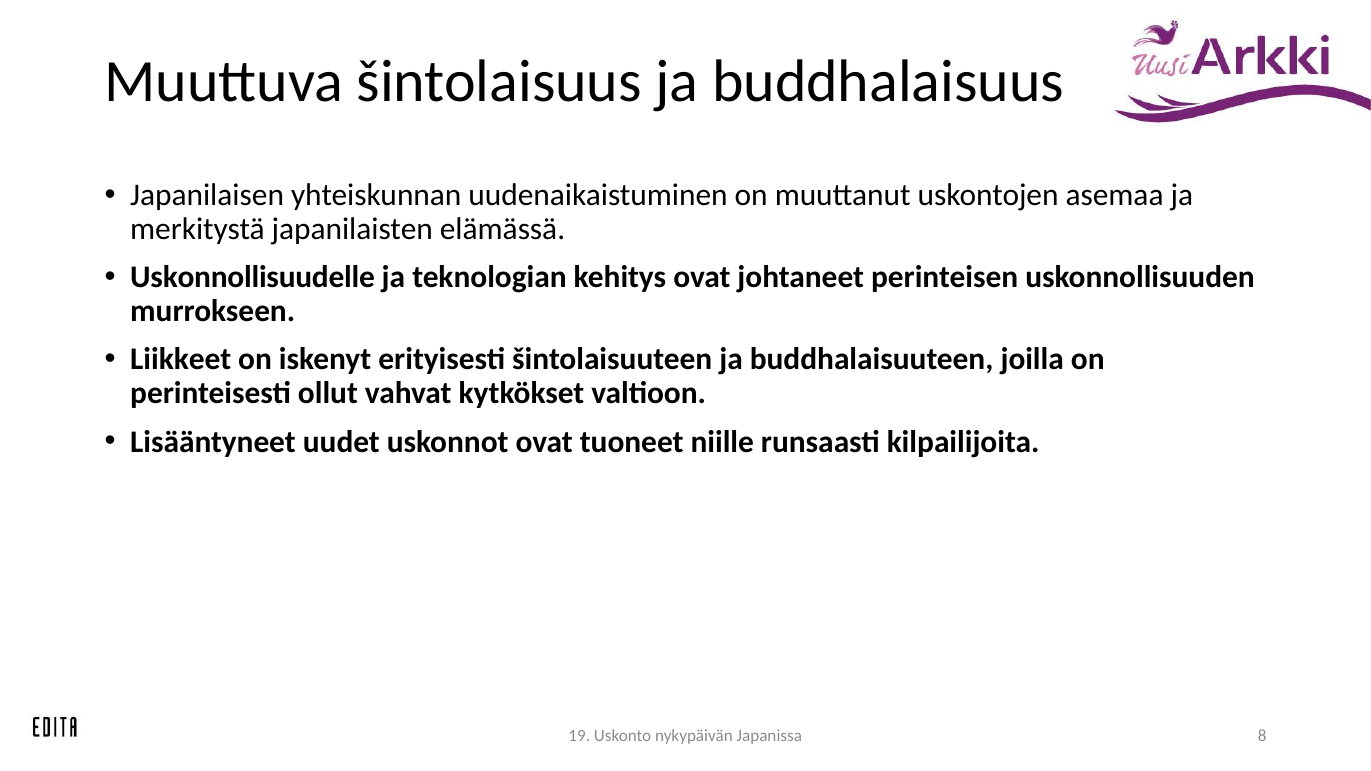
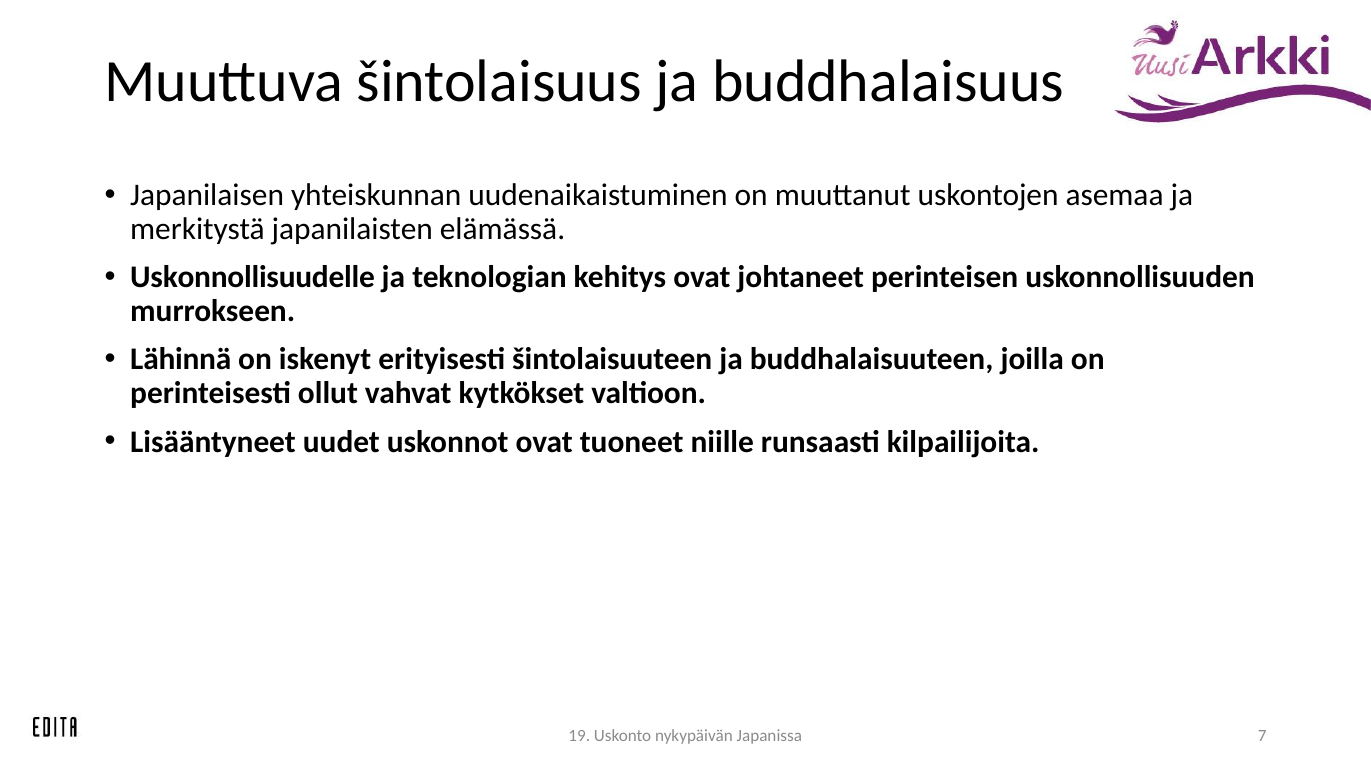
Liikkeet: Liikkeet -> Lähinnä (181, 360)
8: 8 -> 7 (1262, 736)
